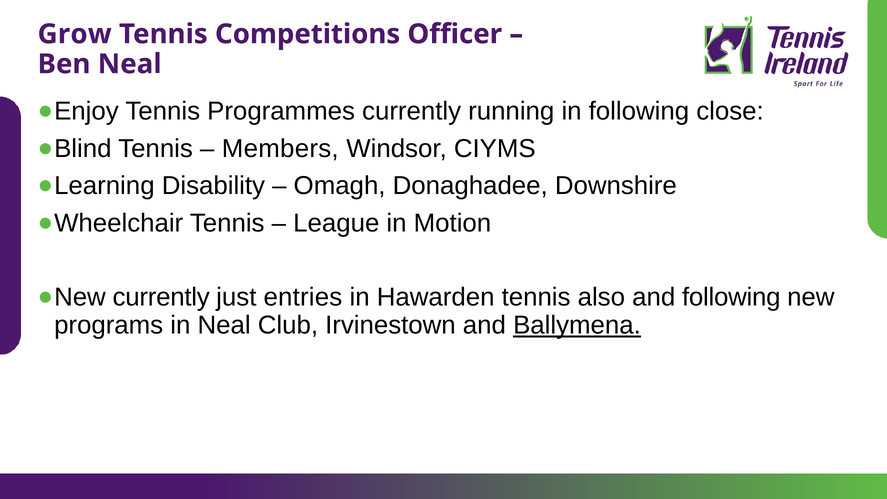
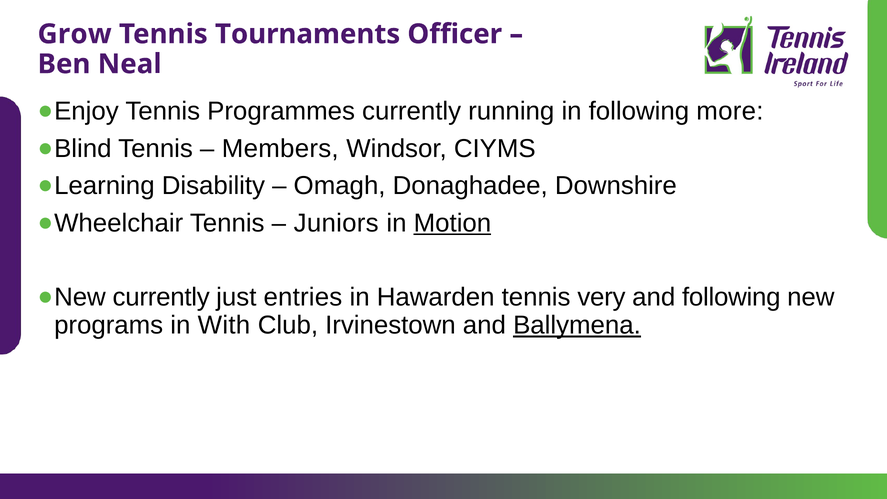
Competitions: Competitions -> Tournaments (308, 34)
close: close -> more (730, 111)
League: League -> Juniors (336, 223)
Motion underline: none -> present (452, 223)
also: also -> very (601, 297)
in Neal: Neal -> With (224, 325)
